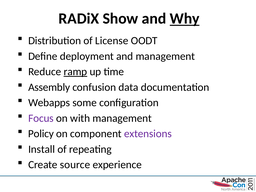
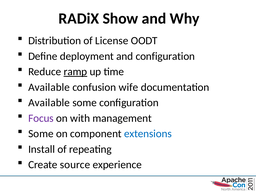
Why underline: present -> none (185, 19)
and management: management -> configuration (165, 56)
Assembly: Assembly -> Available (49, 87)
data: data -> wife (128, 87)
Webapps: Webapps -> Available (49, 103)
Policy: Policy -> Some (41, 134)
extensions colour: purple -> blue (148, 134)
